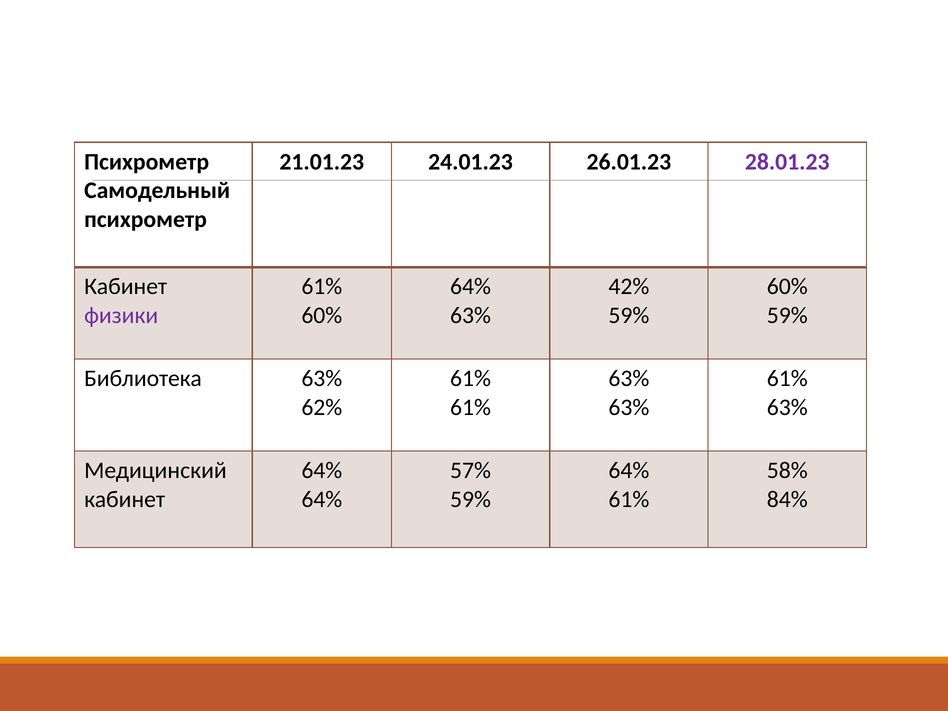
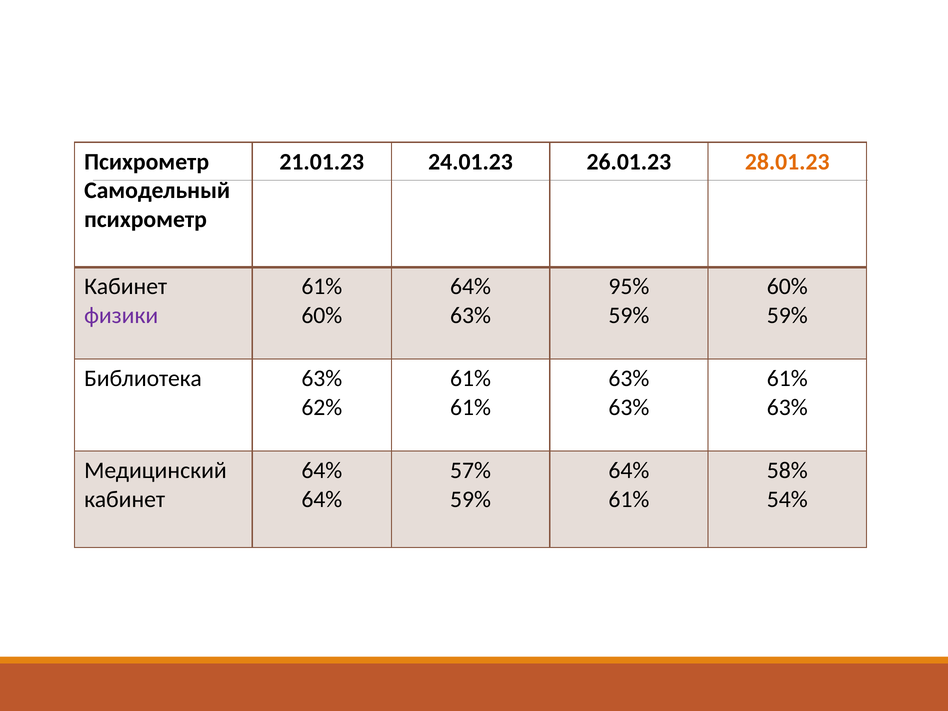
28.01.23 colour: purple -> orange (787, 162)
42%: 42% -> 95% (629, 287)
84%: 84% -> 54% (787, 500)
